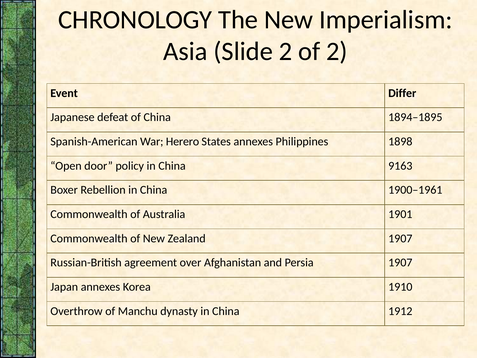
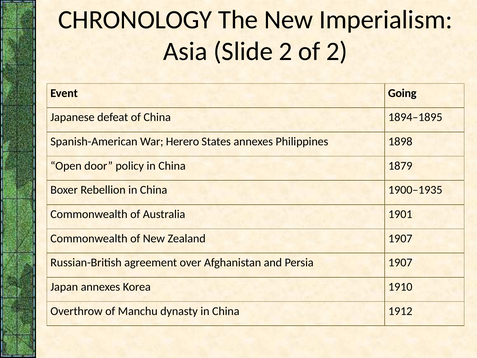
Differ: Differ -> Going (402, 93)
9163: 9163 -> 1879 (400, 166)
1900–1961: 1900–1961 -> 1900–1935 (415, 190)
